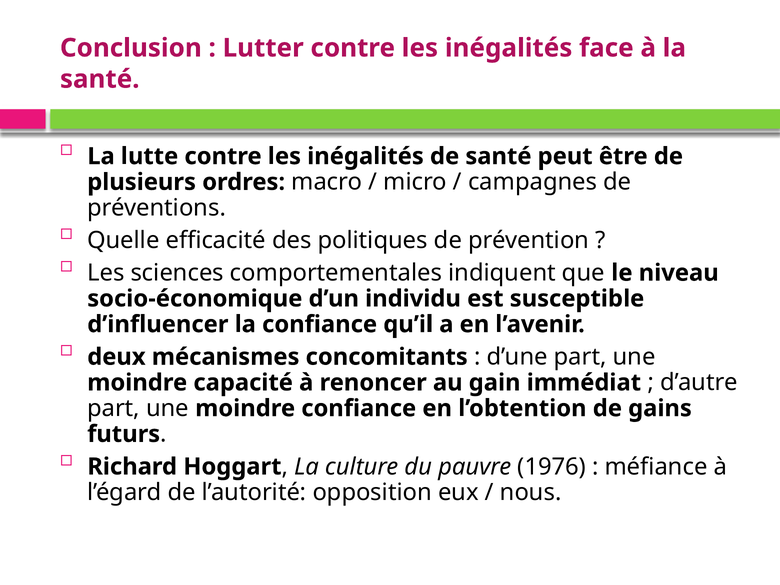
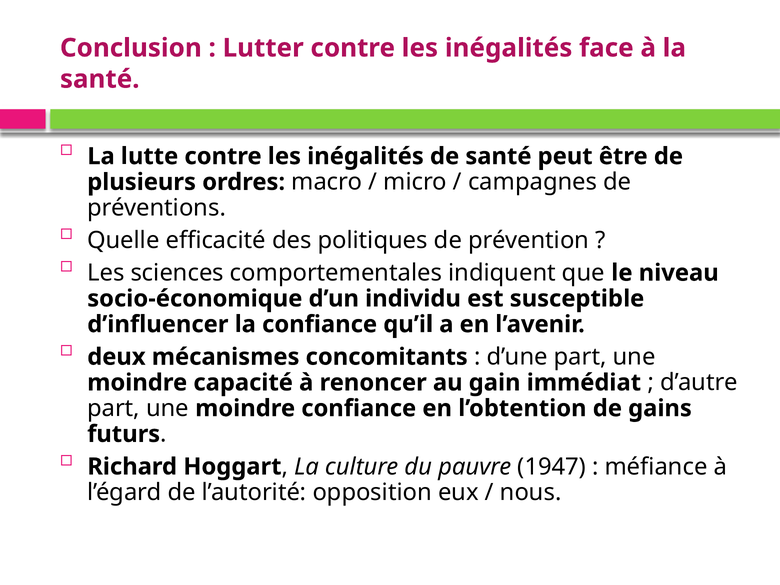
1976: 1976 -> 1947 (552, 467)
